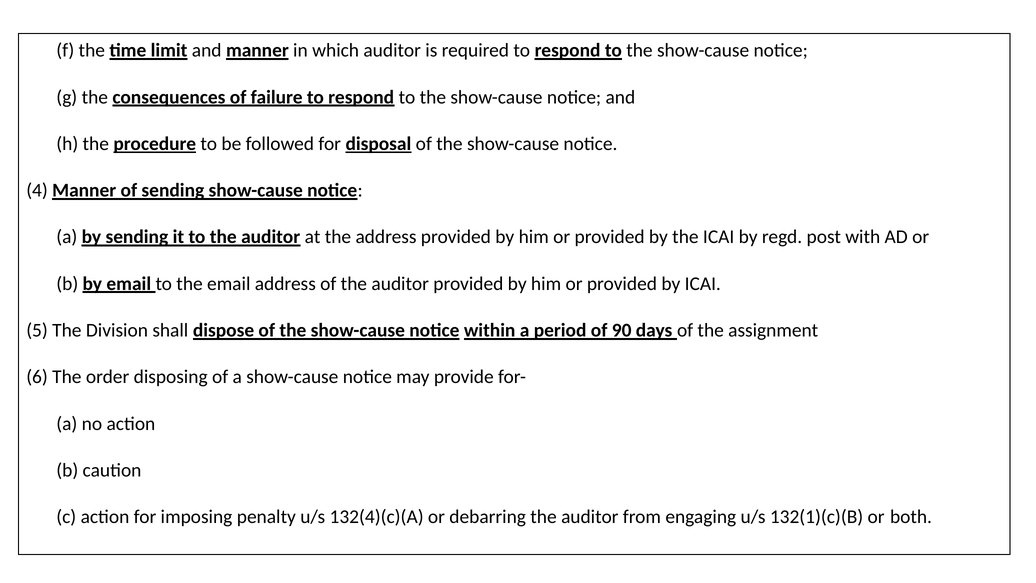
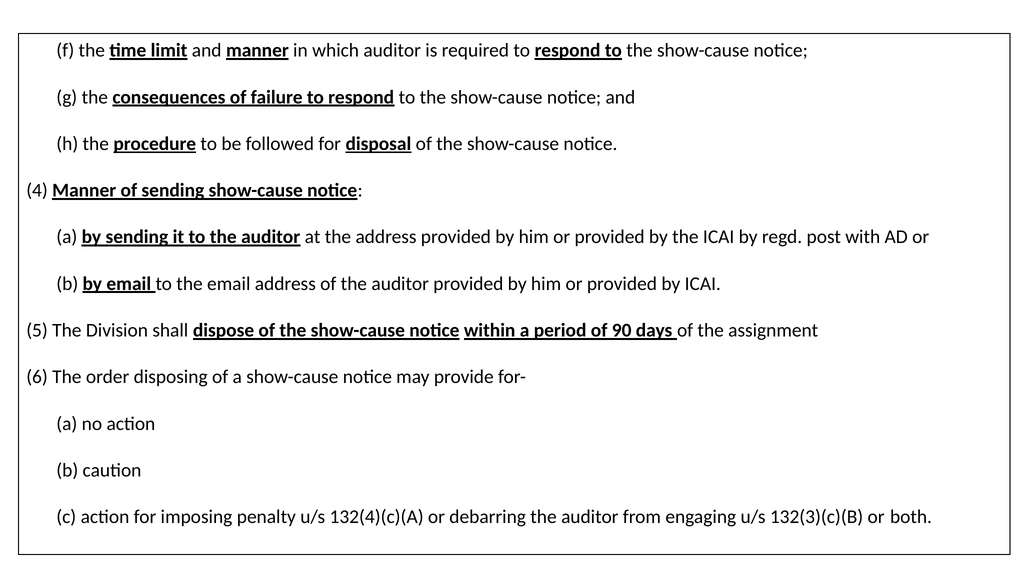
132(1)(c)(B: 132(1)(c)(B -> 132(3)(c)(B (817, 517)
